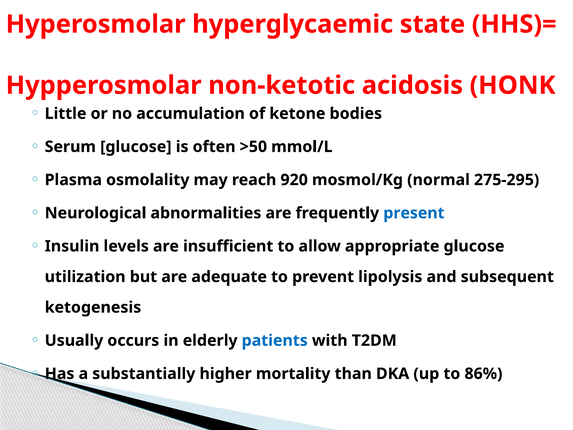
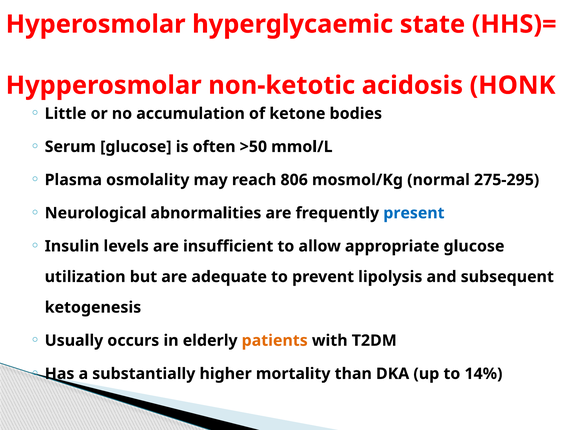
920: 920 -> 806 (294, 180)
patients colour: blue -> orange (275, 340)
86%: 86% -> 14% (483, 373)
